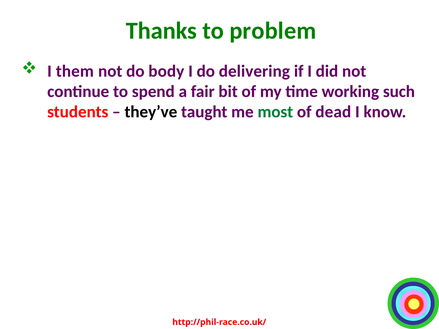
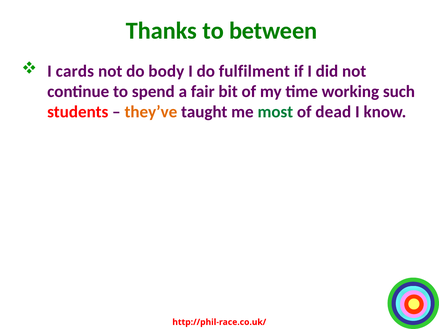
problem: problem -> between (273, 31)
them: them -> cards (75, 71)
delivering: delivering -> fulfilment (254, 71)
they’ve colour: black -> orange (151, 112)
